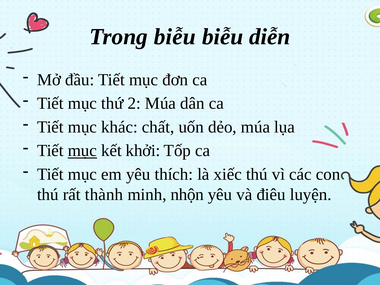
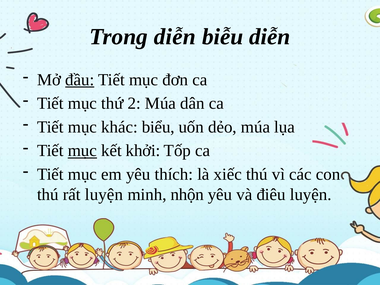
Trong biễu: biễu -> diễn (175, 37)
đầu underline: none -> present (80, 80)
chất: chất -> biểu (158, 127)
rất thành: thành -> luyện (104, 195)
